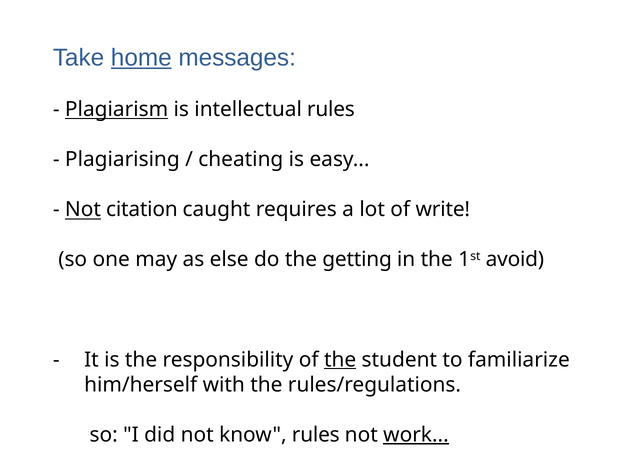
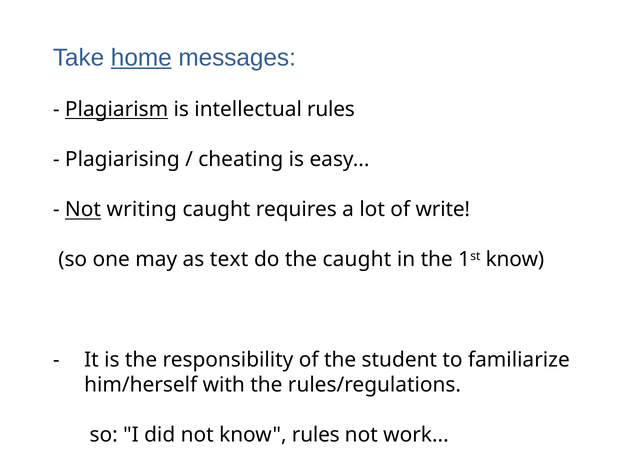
citation: citation -> writing (142, 210)
else: else -> text (229, 260)
the getting: getting -> caught (357, 260)
1st avoid: avoid -> know (515, 260)
the underline: present -> none (340, 360)
work underline: present -> none (416, 435)
